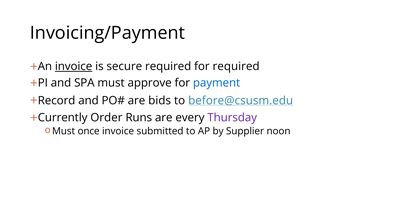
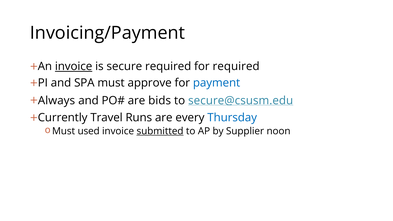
Record: Record -> Always (56, 101)
before@csusm.edu: before@csusm.edu -> secure@csusm.edu (241, 101)
Order: Order -> Travel (106, 118)
Thursday colour: purple -> blue (232, 118)
once: once -> used (89, 131)
submitted underline: none -> present (160, 131)
